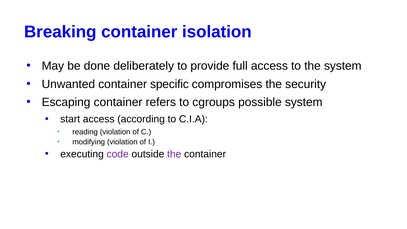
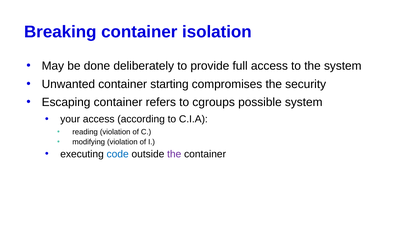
specific: specific -> starting (169, 84)
start: start -> your (70, 119)
code colour: purple -> blue (118, 154)
